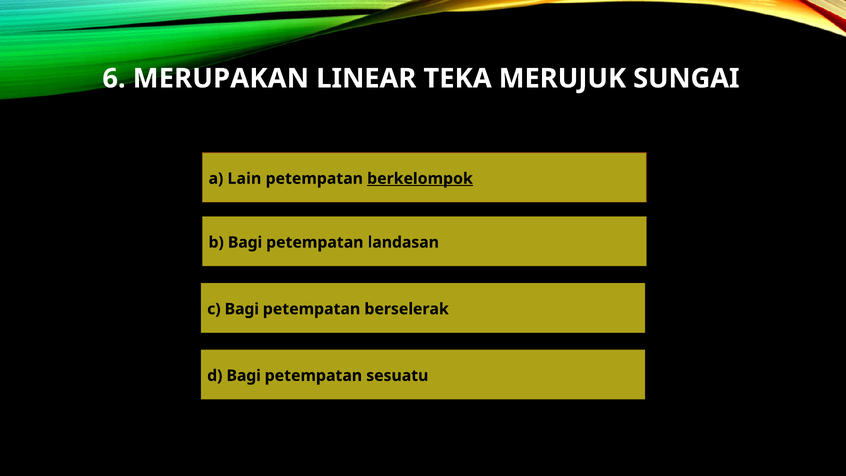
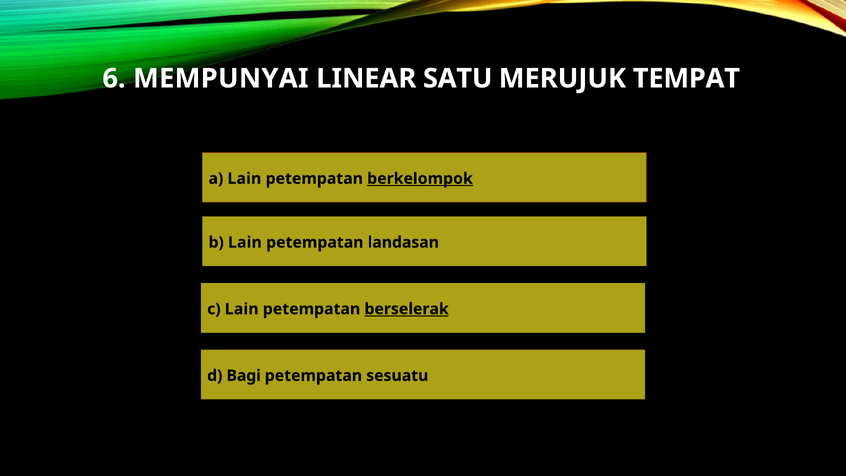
MERUPAKAN: MERUPAKAN -> MEMPUNYAI (221, 78)
TEKA: TEKA -> SATU (458, 78)
SUNGAI: SUNGAI -> TEMPAT (686, 78)
b Bagi: Bagi -> Lain (245, 242)
c Bagi: Bagi -> Lain (242, 309)
berselerak underline: none -> present (407, 309)
